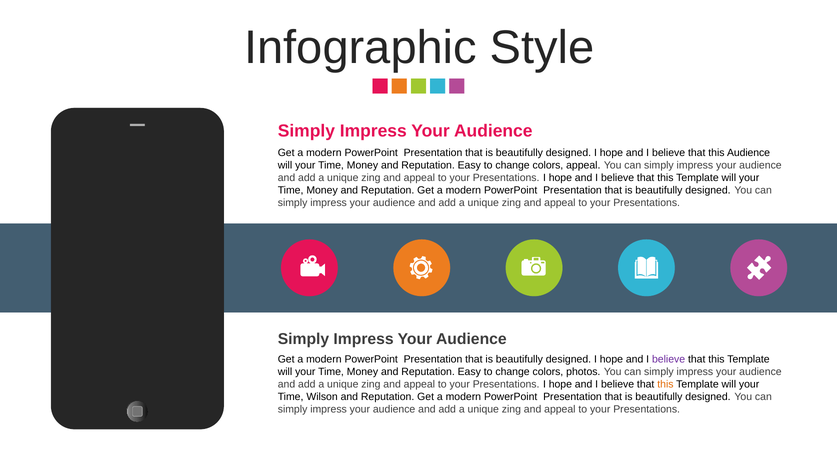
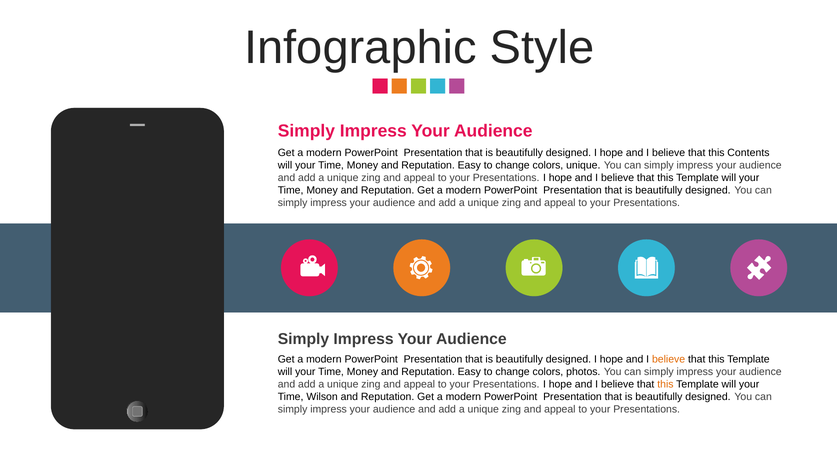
this Audience: Audience -> Contents (748, 153)
colors appeal: appeal -> unique (583, 165)
believe colour: purple -> orange (669, 359)
